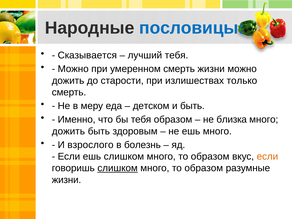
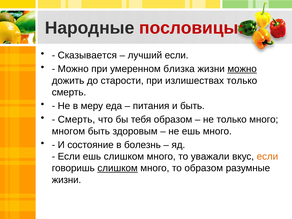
пословицы colour: blue -> red (192, 28)
лучший тебя: тебя -> если (177, 55)
умеренном смерть: смерть -> близка (179, 69)
можно underline: none -> present (242, 69)
детском: детском -> питания (151, 106)
Именно: Именно -> Смерть (77, 120)
не близка: близка -> только (232, 120)
дожить: дожить -> многом (68, 131)
взрослого: взрослого -> состояние (91, 145)
образом: образом -> уважали (210, 157)
